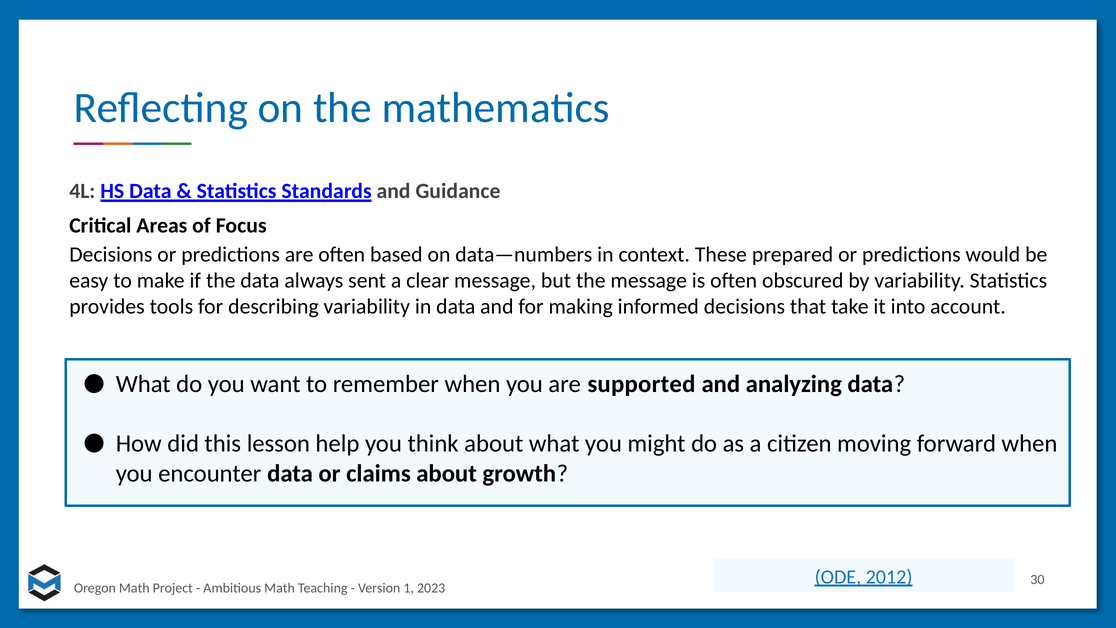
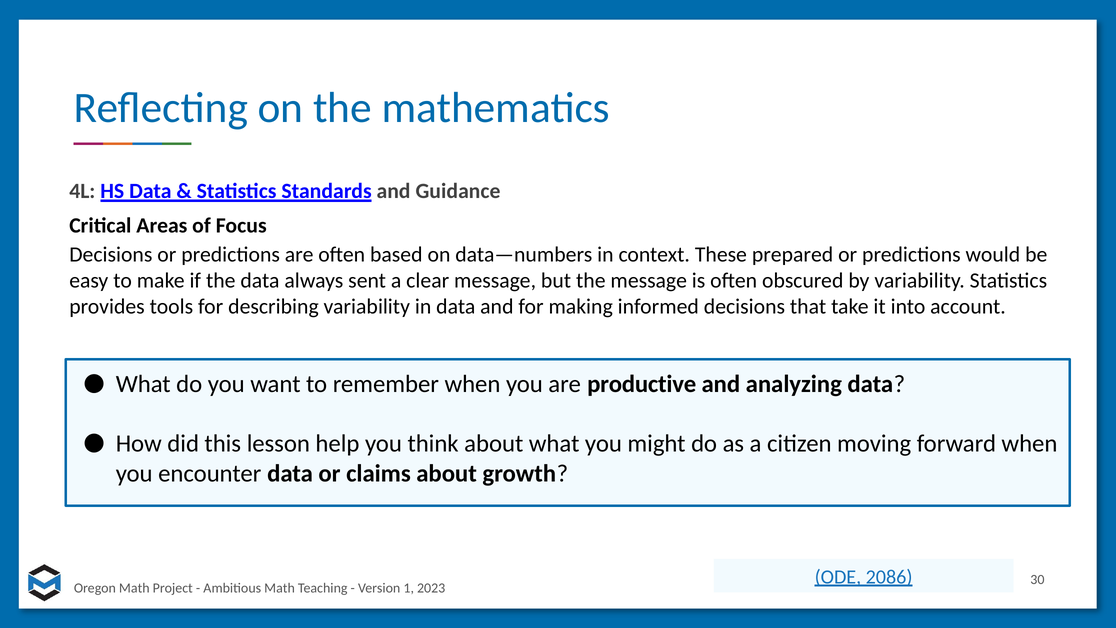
supported: supported -> productive (642, 384)
2012: 2012 -> 2086 (889, 577)
